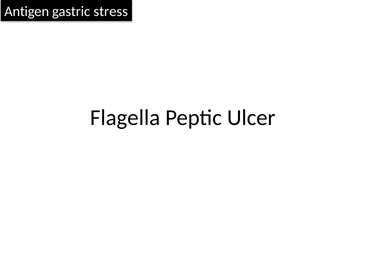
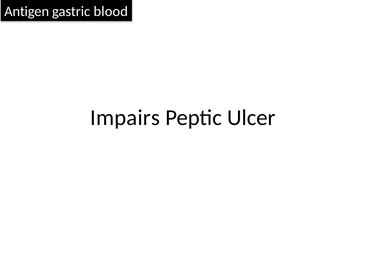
stress: stress -> blood (111, 11)
Flagella: Flagella -> Impairs (125, 118)
